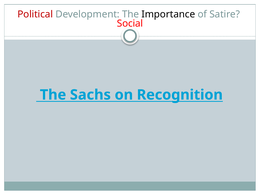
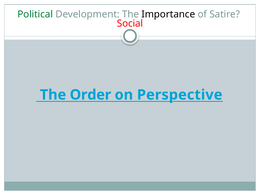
Political colour: red -> green (35, 14)
Sachs: Sachs -> Order (90, 95)
Recognition: Recognition -> Perspective (180, 95)
